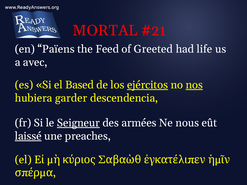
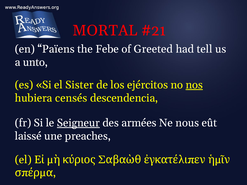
Feed: Feed -> Febe (107, 49)
life: life -> tell (205, 49)
avec: avec -> unto (35, 62)
Based: Based -> Sister (79, 85)
ejércitos underline: present -> none (147, 85)
garder: garder -> censés (71, 98)
laissé underline: present -> none (28, 136)
